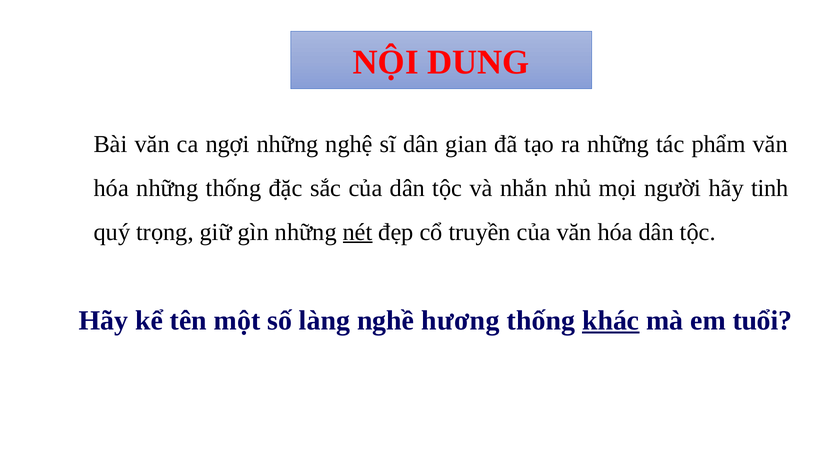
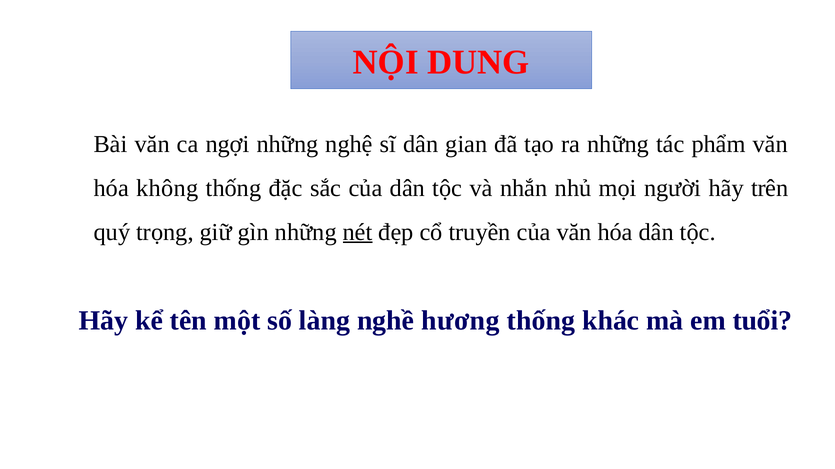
hóa những: những -> không (167, 188)
tinh: tinh -> trên (770, 188)
khác underline: present -> none (611, 321)
